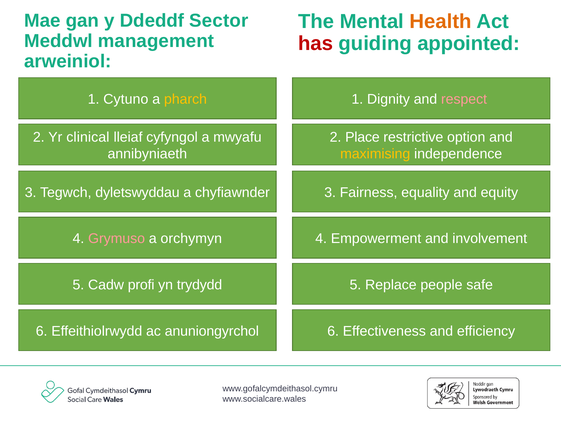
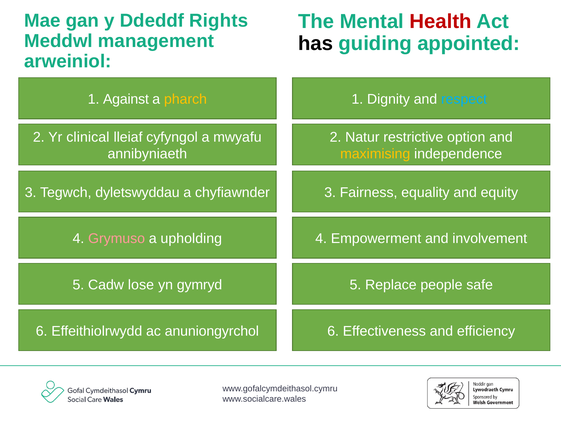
Sector: Sector -> Rights (219, 21)
Health colour: orange -> red (441, 22)
has colour: red -> black (316, 43)
Cytuno: Cytuno -> Against (126, 99)
respect colour: pink -> light blue (464, 99)
Place: Place -> Natur (362, 137)
orchymyn: orchymyn -> upholding (191, 239)
profi: profi -> lose (141, 285)
trydydd: trydydd -> gymryd (200, 285)
